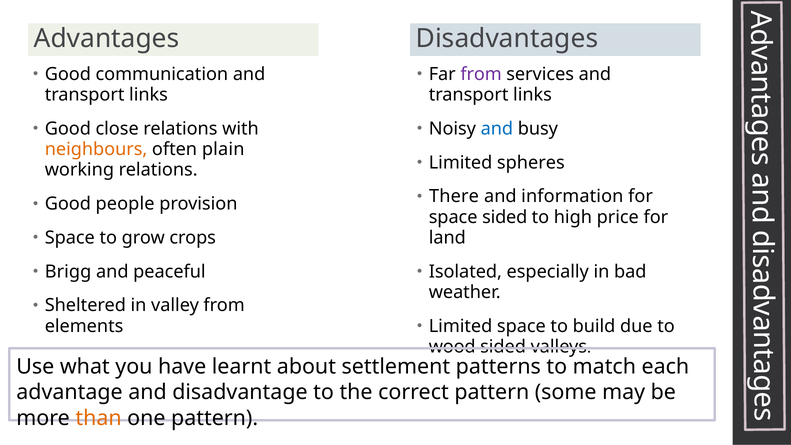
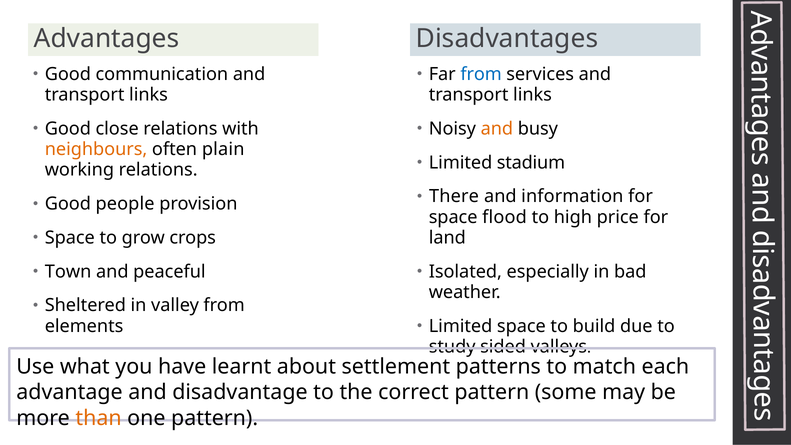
from colour: purple -> blue (481, 74)
and colour: blue -> orange (497, 129)
spheres: spheres -> stadium (531, 163)
space sided: sided -> flood (505, 217)
Brigg: Brigg -> Town (68, 271)
wood: wood -> study (452, 347)
